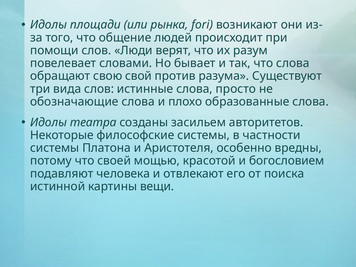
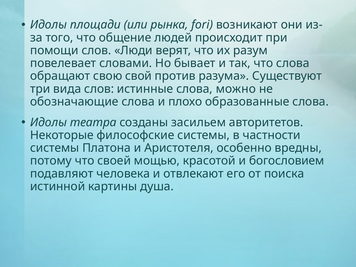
просто: просто -> можно (236, 89)
вещи: вещи -> душа (157, 186)
